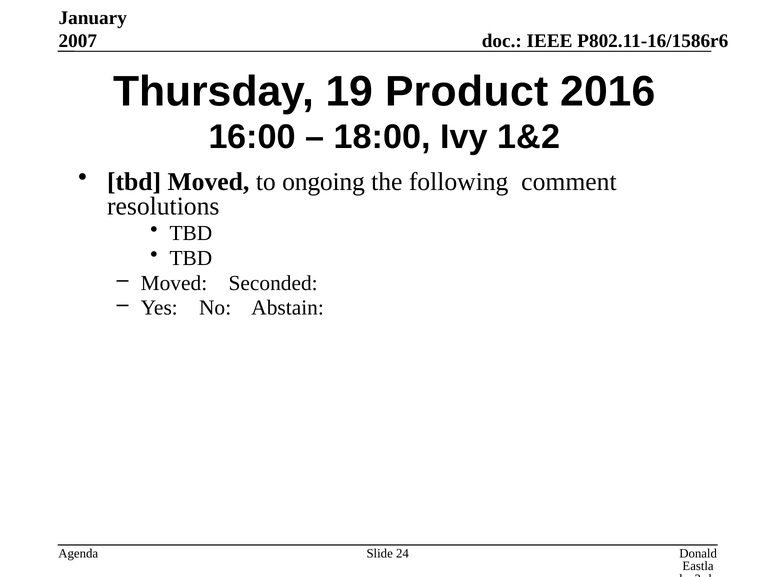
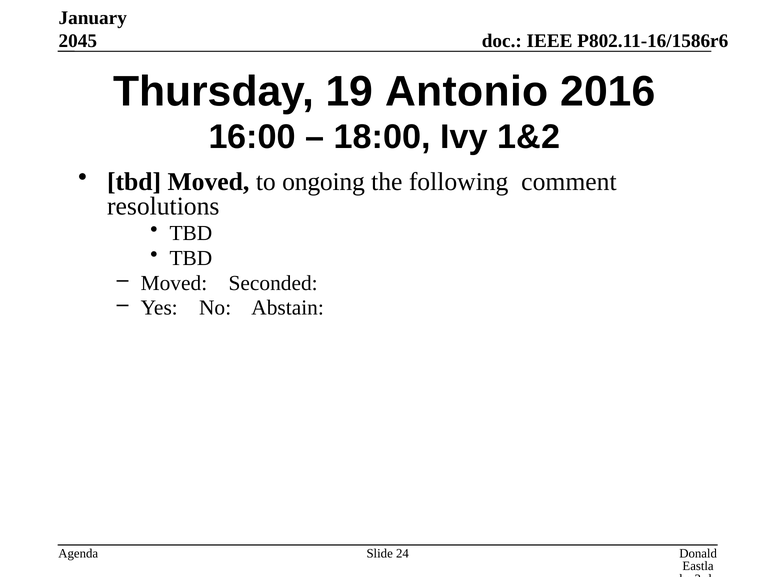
2007: 2007 -> 2045 (78, 41)
Product: Product -> Antonio (467, 91)
